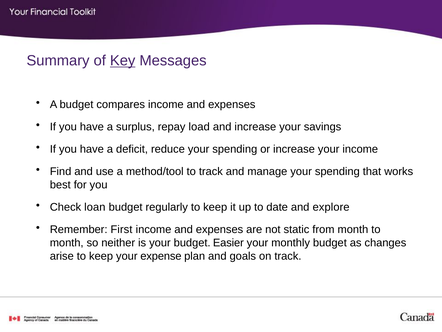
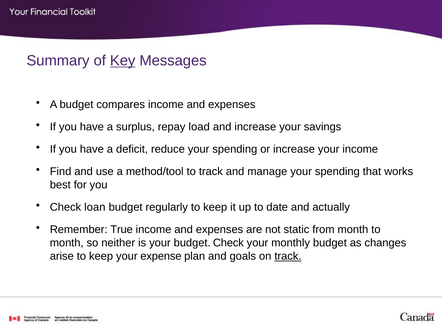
explore: explore -> actually (331, 207)
First: First -> True (122, 229)
budget Easier: Easier -> Check (228, 243)
track underline: none -> present (288, 256)
